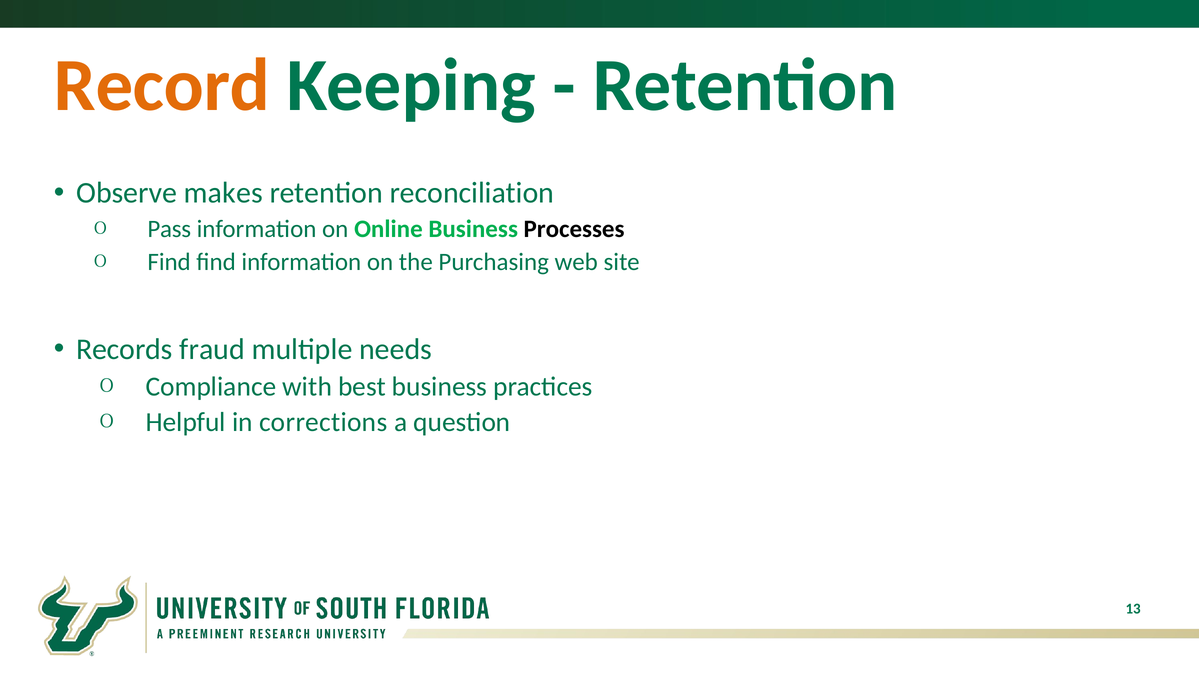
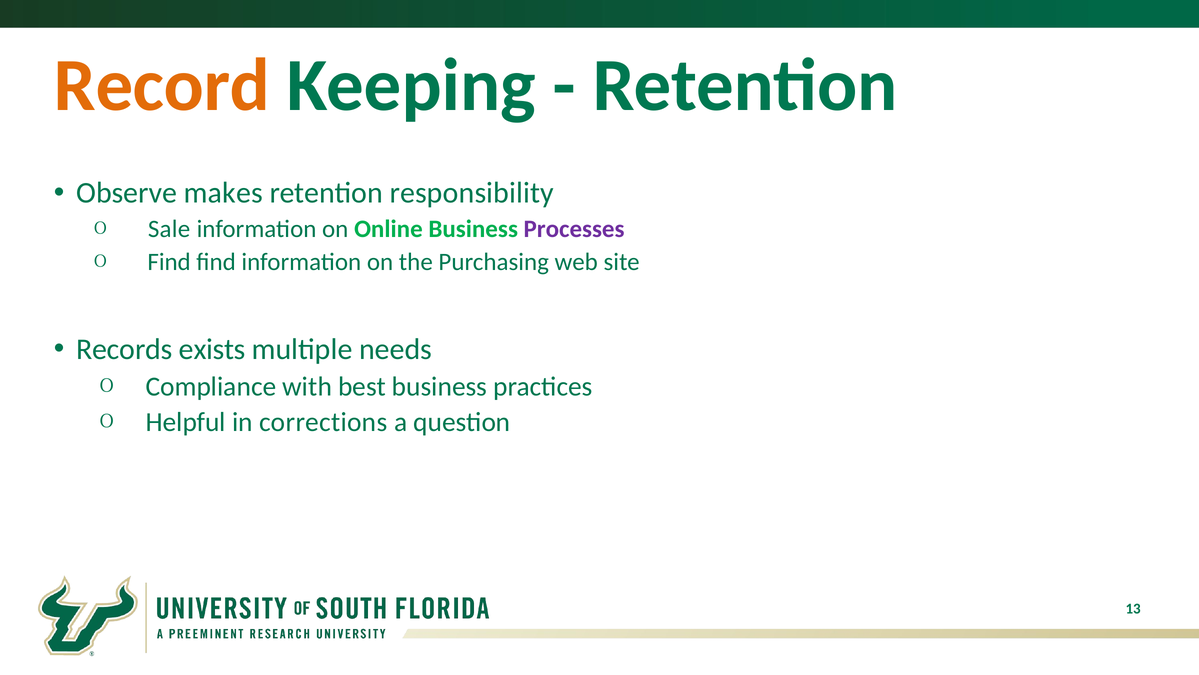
reconciliation: reconciliation -> responsibility (472, 193)
Pass: Pass -> Sale (169, 229)
Processes colour: black -> purple (574, 229)
fraud: fraud -> exists (212, 349)
